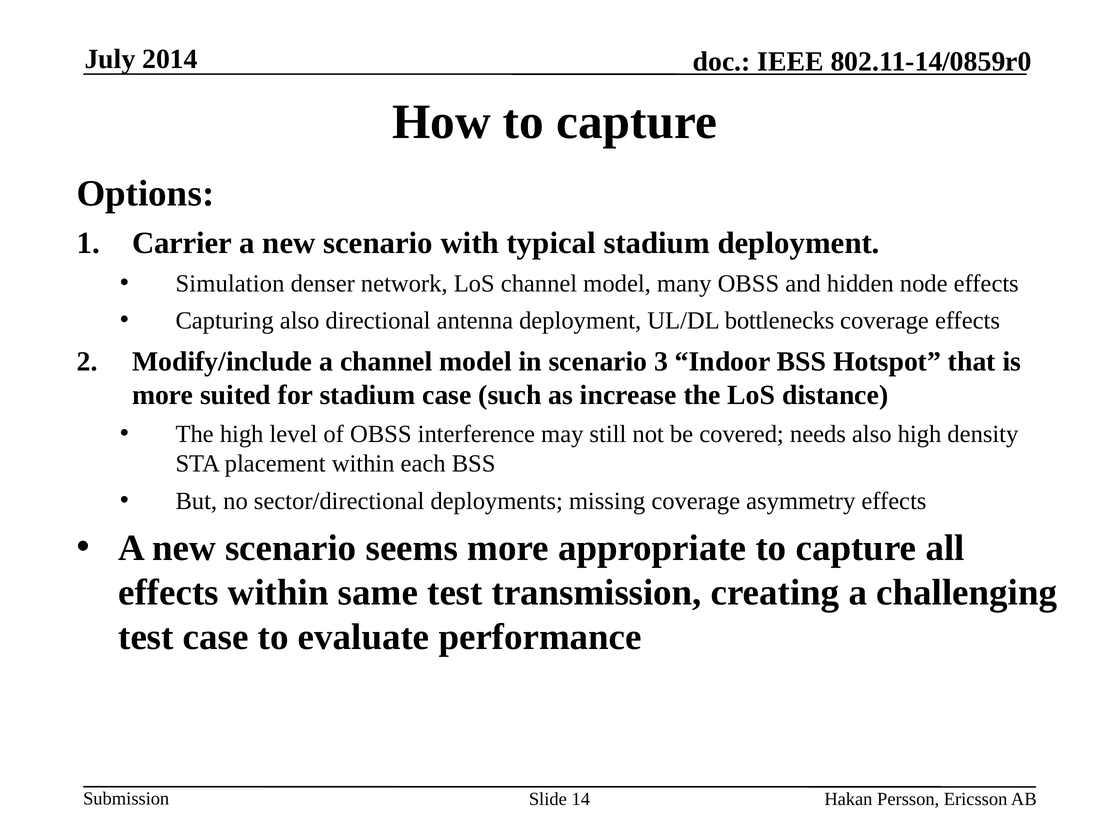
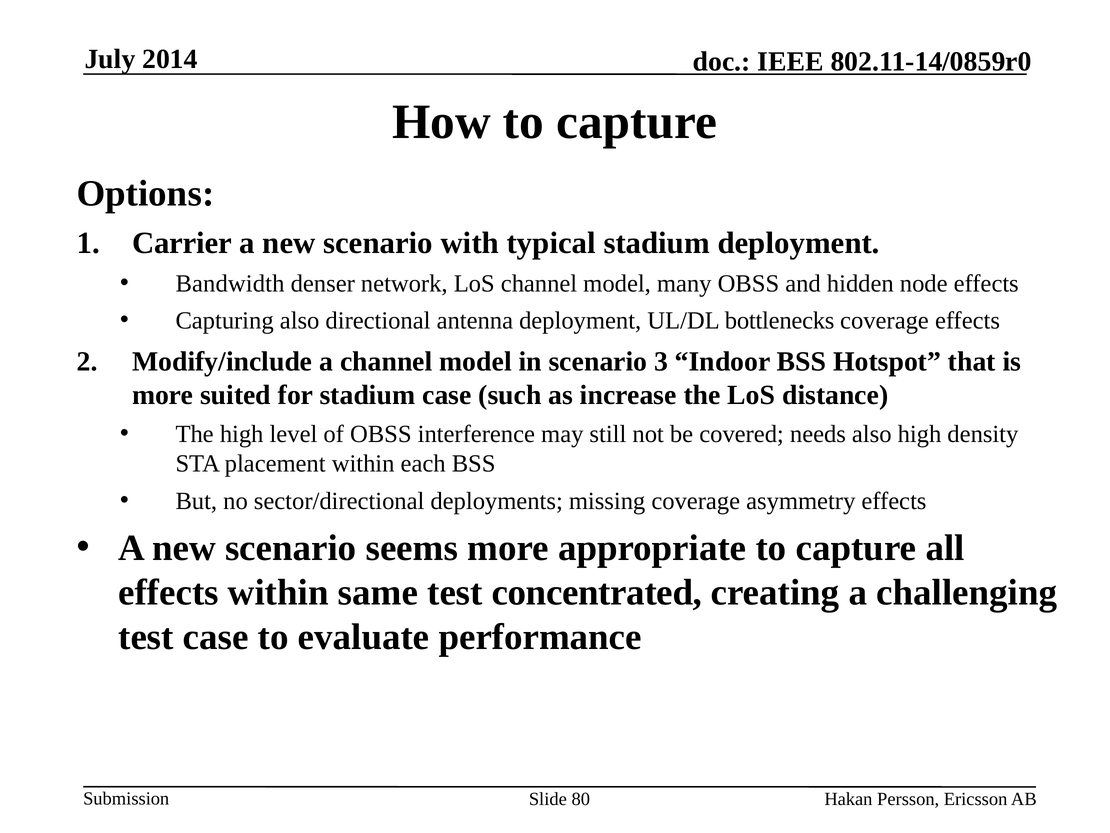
Simulation: Simulation -> Bandwidth (230, 283)
transmission: transmission -> concentrated (597, 592)
14: 14 -> 80 (581, 798)
